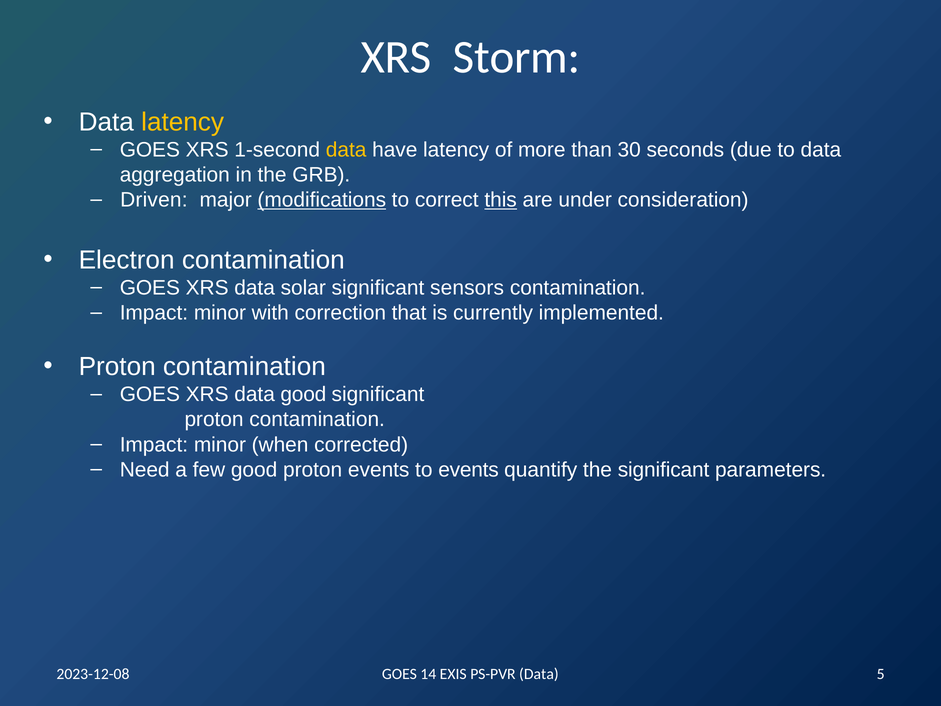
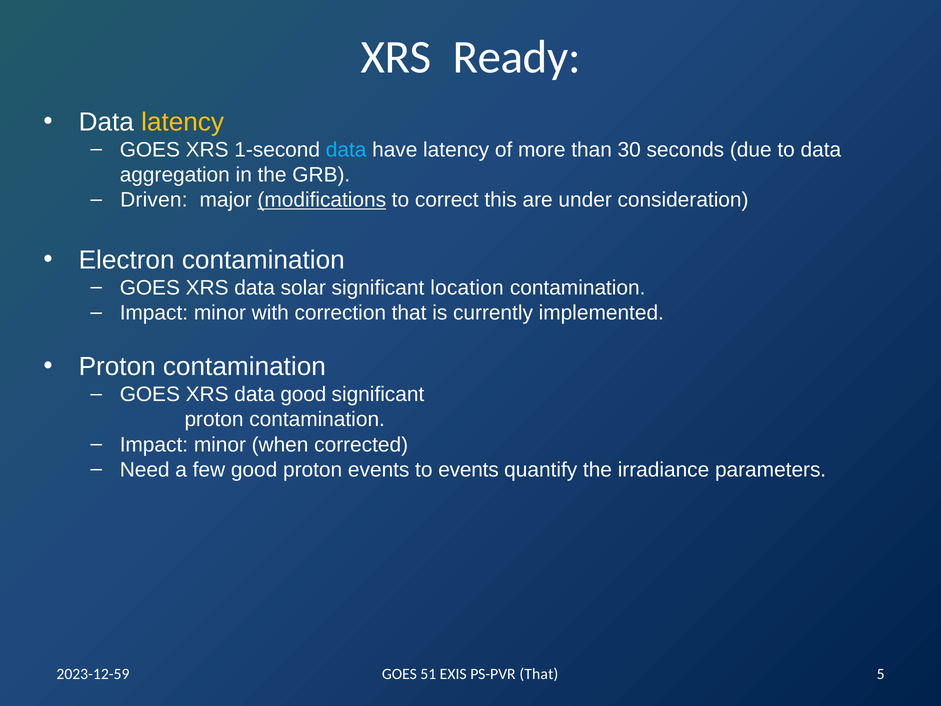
Storm: Storm -> Ready (517, 57)
data colour: yellow -> light blue (346, 150)
this underline: present -> none (501, 200)
sensors: sensors -> location (467, 288)
the significant: significant -> irradiance (664, 470)
2023-12-08: 2023-12-08 -> 2023-12-59 (93, 674)
14: 14 -> 51 (428, 674)
PS-PVR Data: Data -> That (539, 674)
